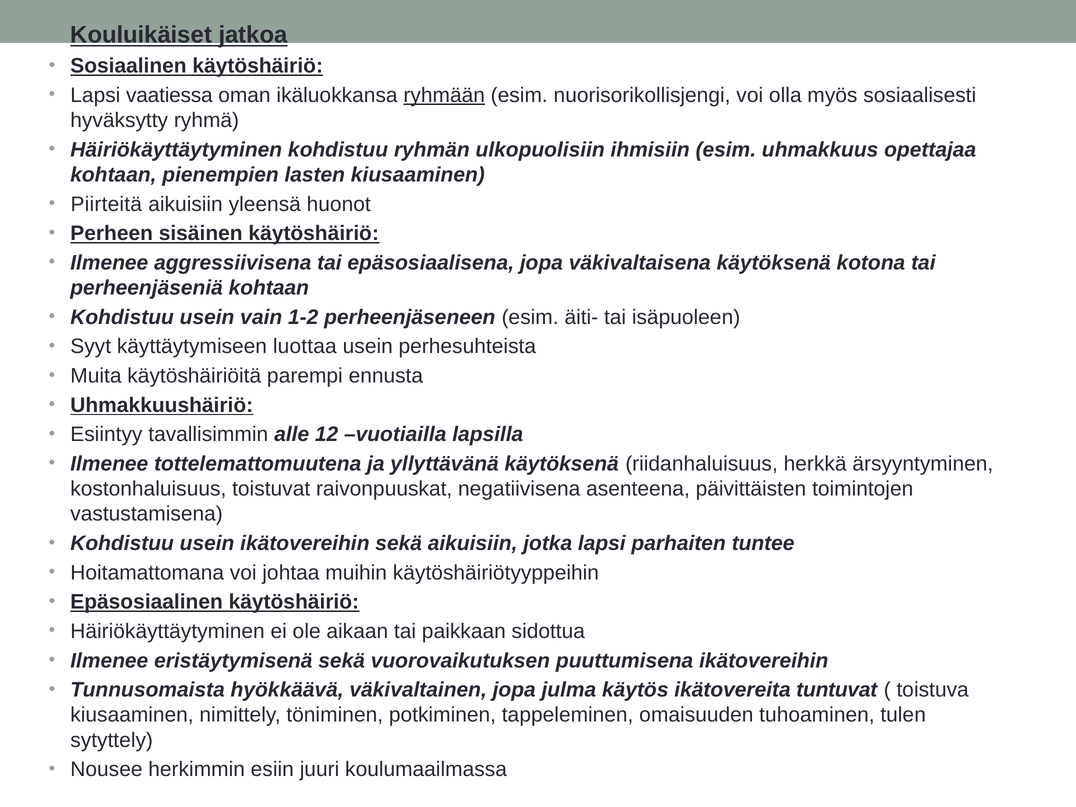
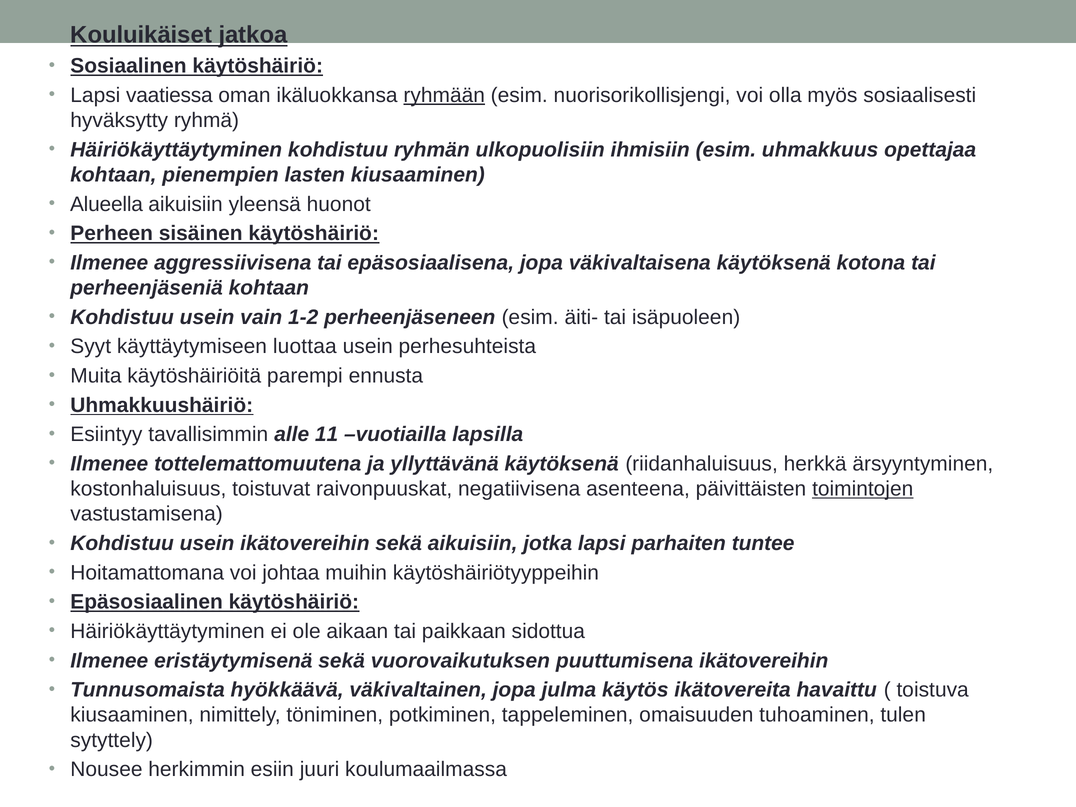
Piirteitä: Piirteitä -> Alueella (106, 204)
12: 12 -> 11 (327, 435)
toimintojen underline: none -> present (863, 489)
tuntuvat: tuntuvat -> havaittu (837, 690)
